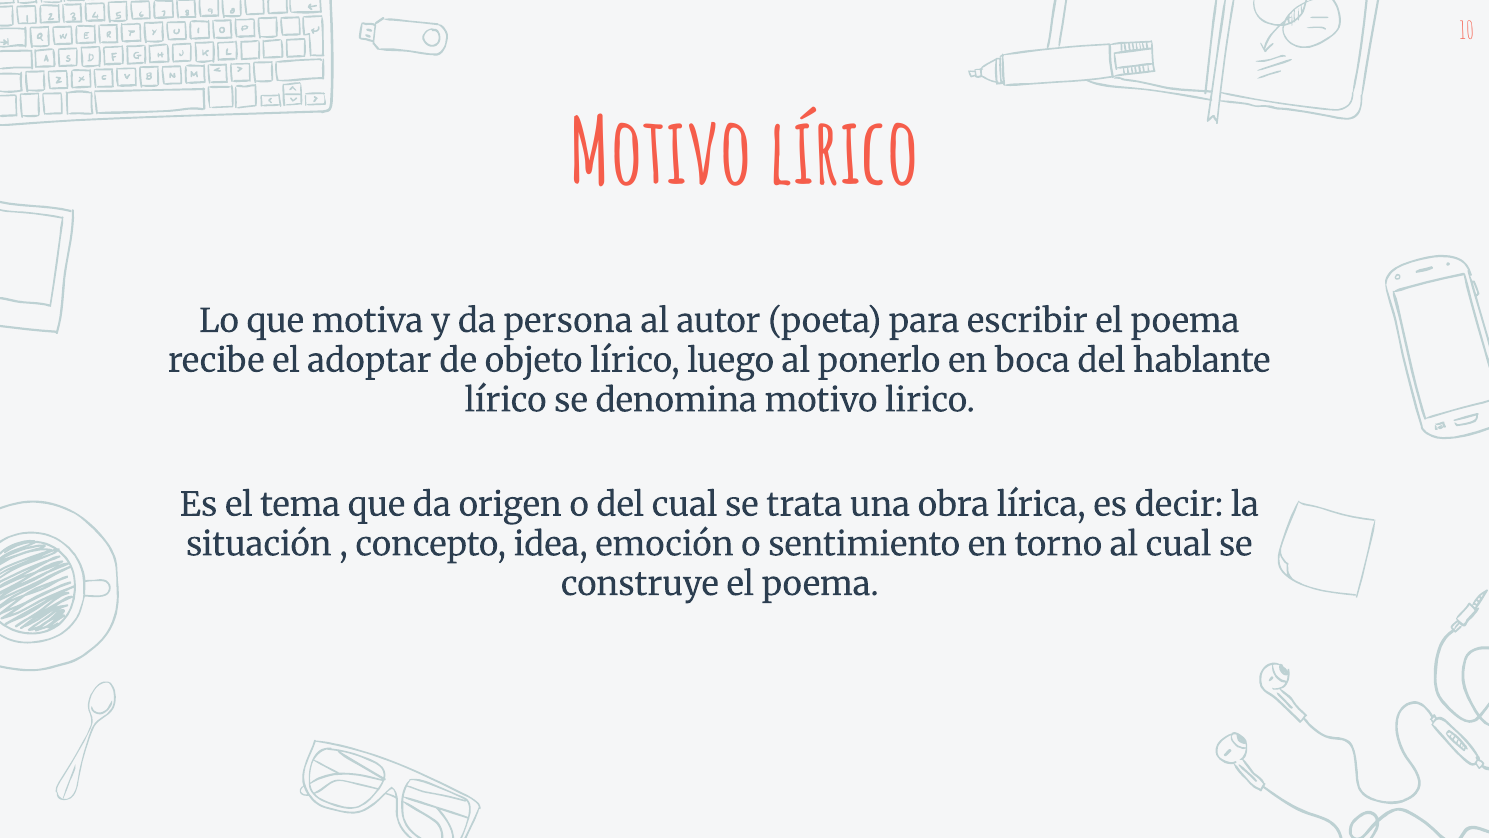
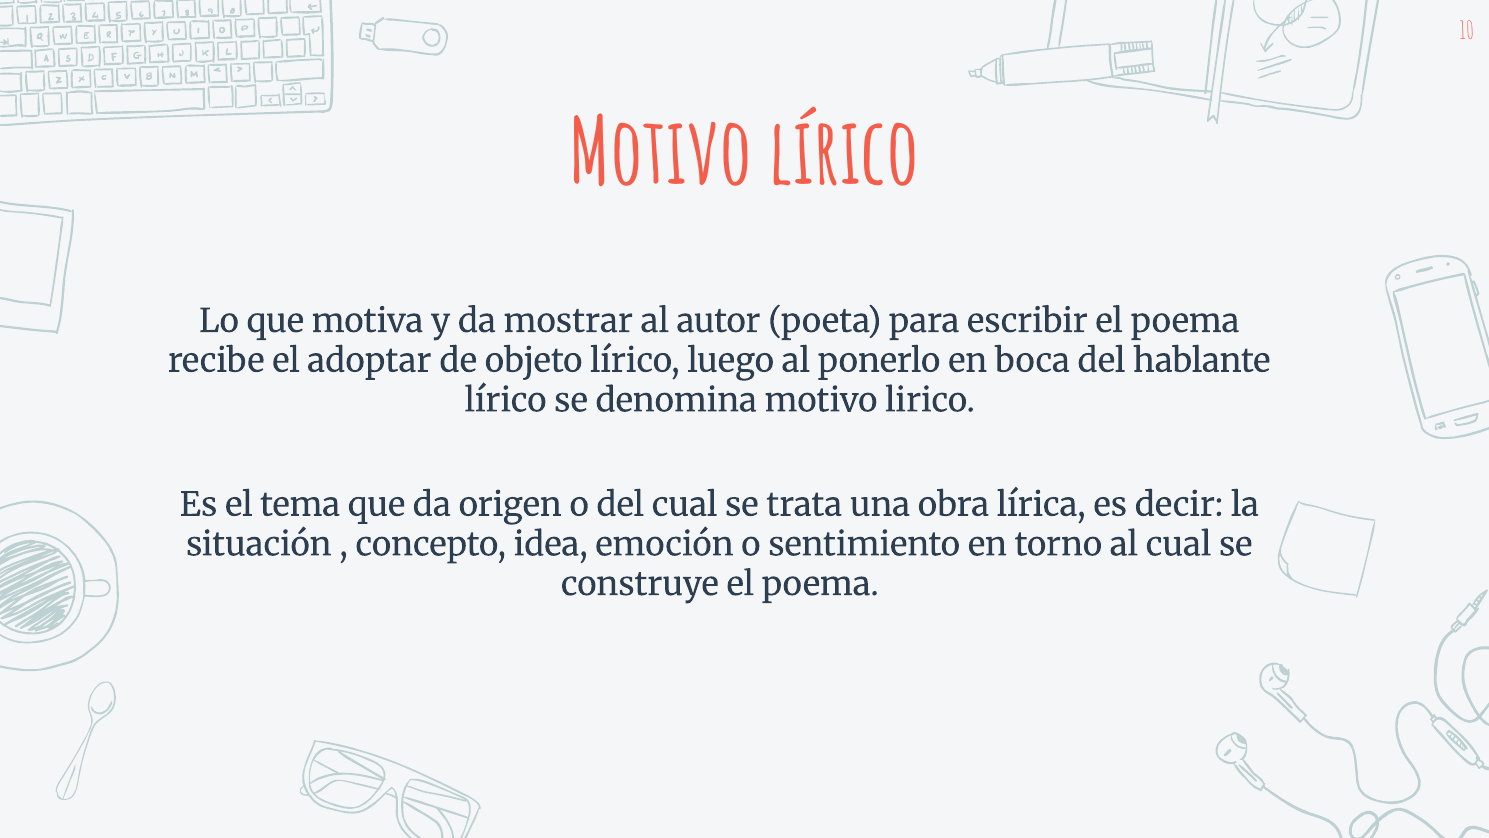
persona: persona -> mostrar (568, 321)
